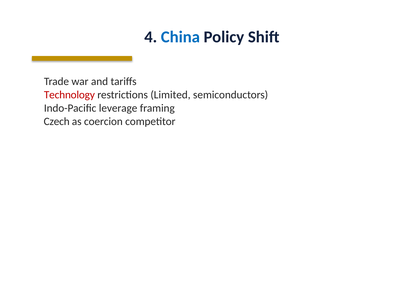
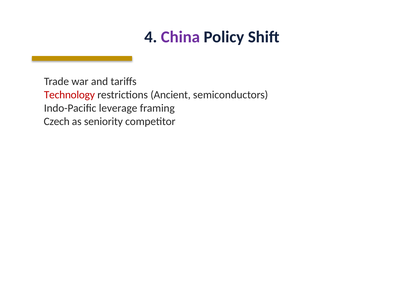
China colour: blue -> purple (180, 37)
Limited: Limited -> Ancient (171, 95)
coercion: coercion -> seniority (103, 121)
